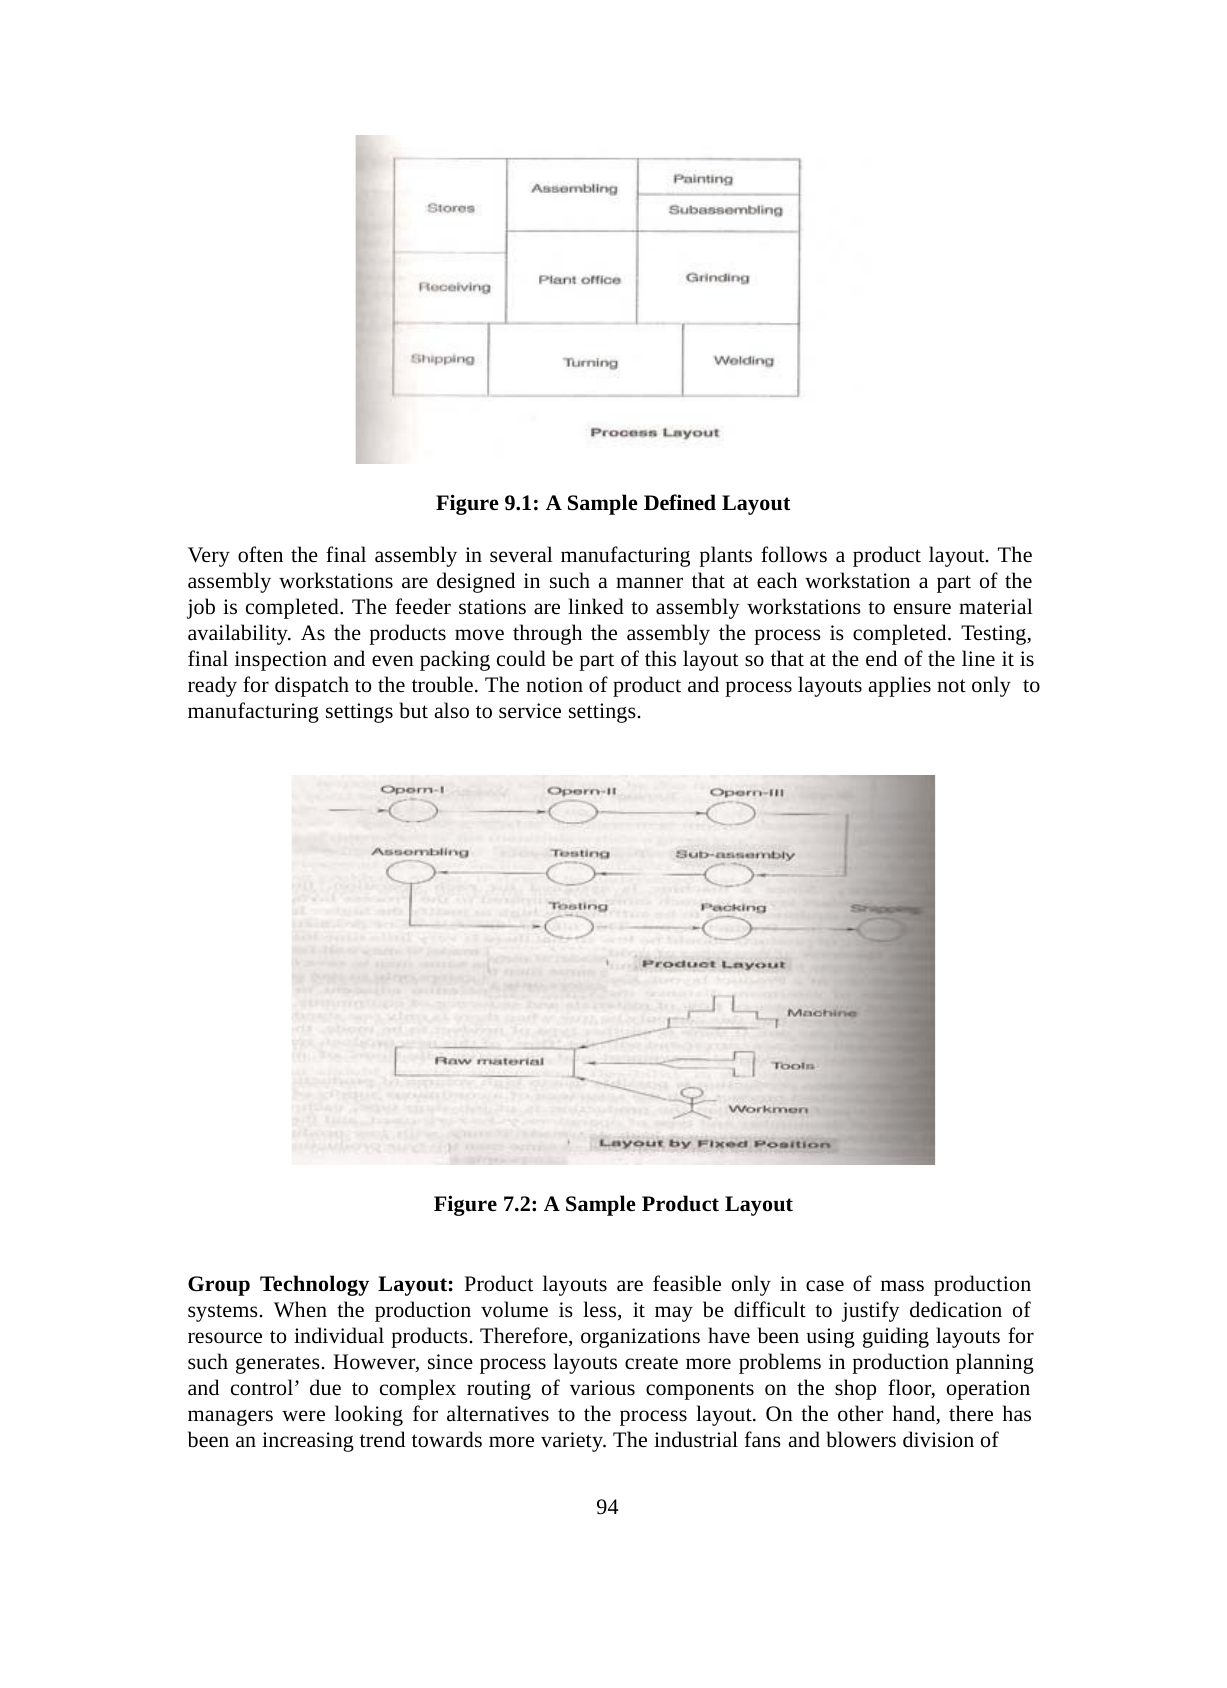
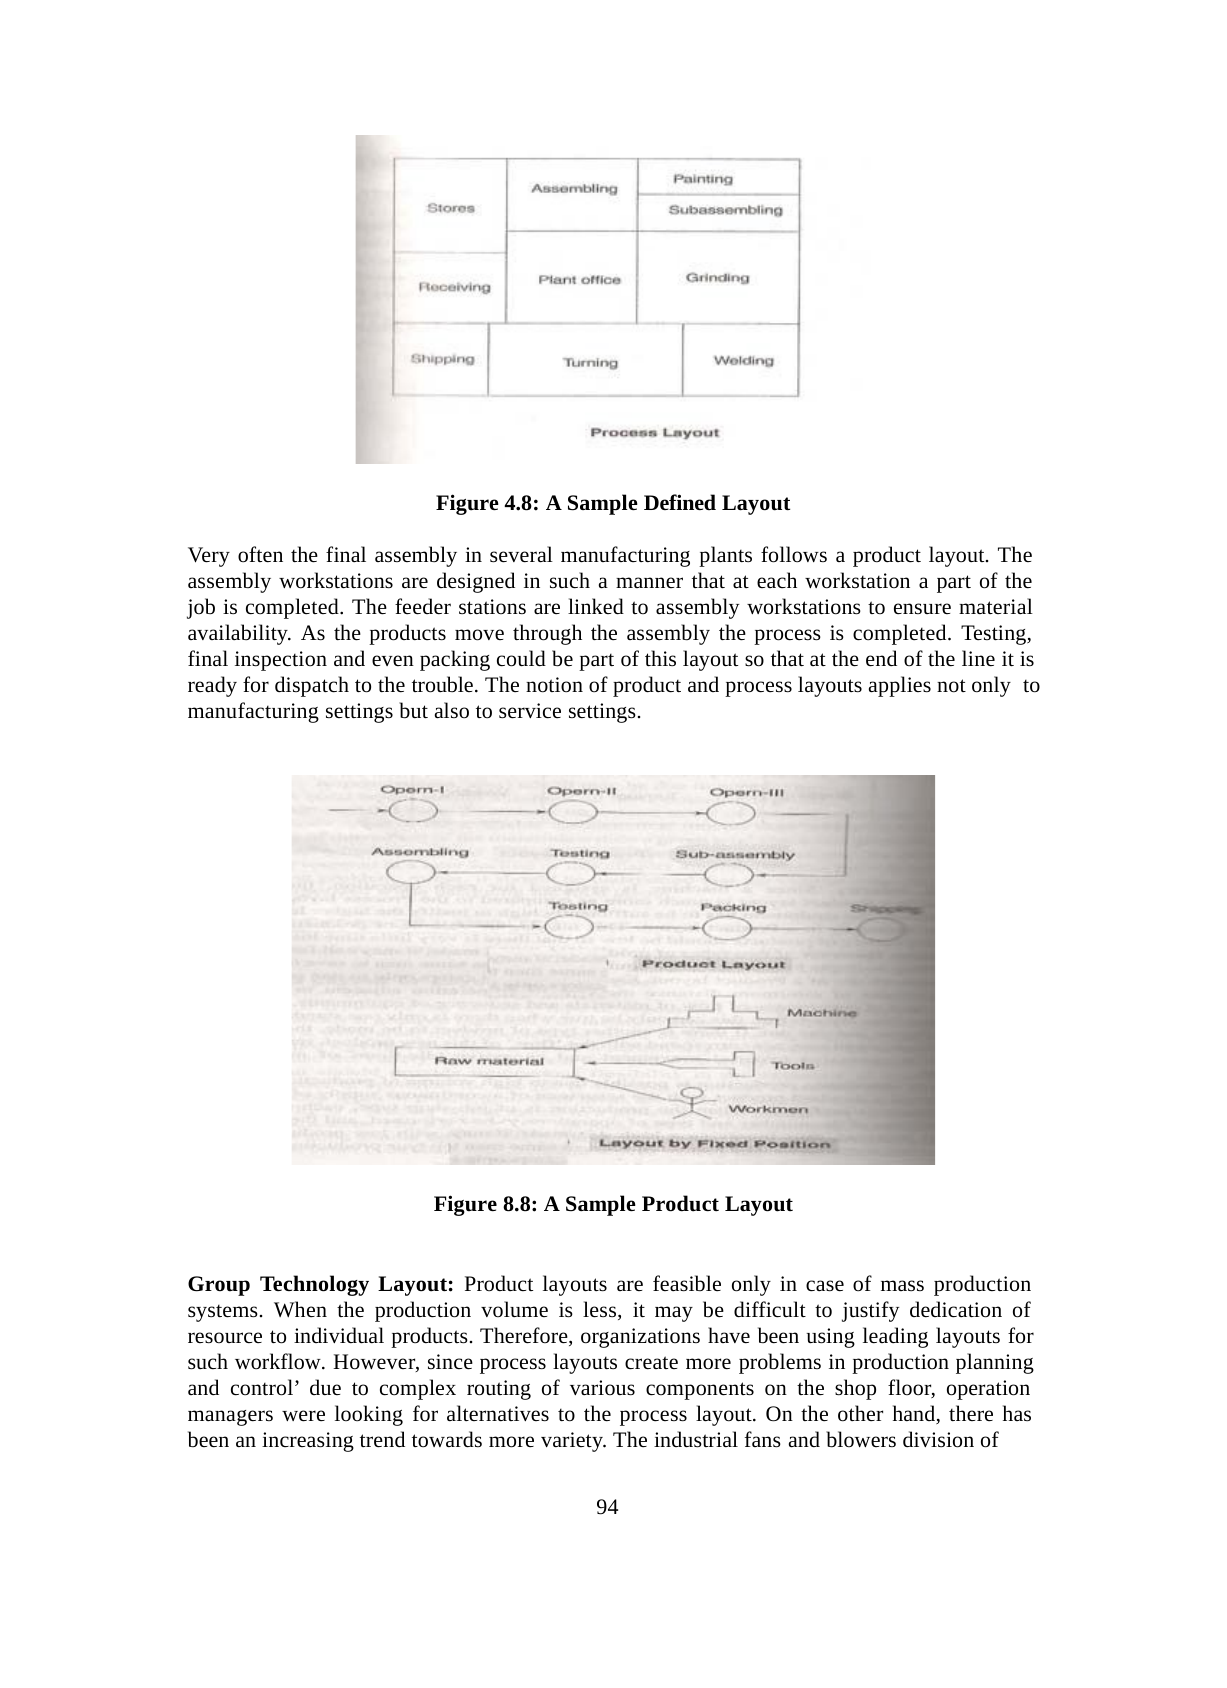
9.1: 9.1 -> 4.8 (522, 503)
7.2: 7.2 -> 8.8 (521, 1205)
guiding: guiding -> leading (895, 1336)
generates: generates -> workflow (281, 1362)
